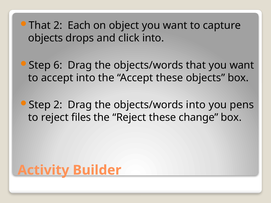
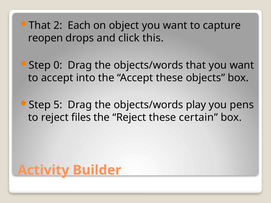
objects: objects -> reopen (46, 38)
click into: into -> this (153, 38)
6: 6 -> 0 (58, 65)
Step 2: 2 -> 5 (58, 105)
objects/words into: into -> play (196, 105)
change: change -> certain (198, 118)
